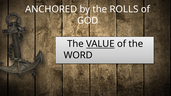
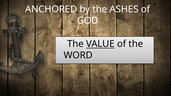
ROLLS: ROLLS -> ASHES (124, 9)
